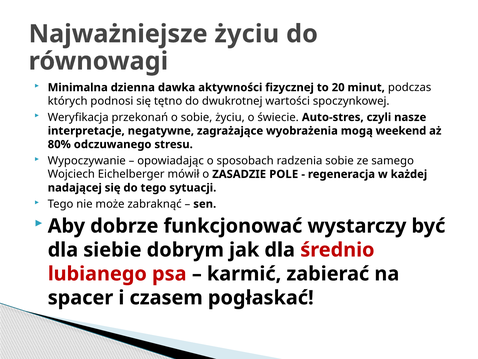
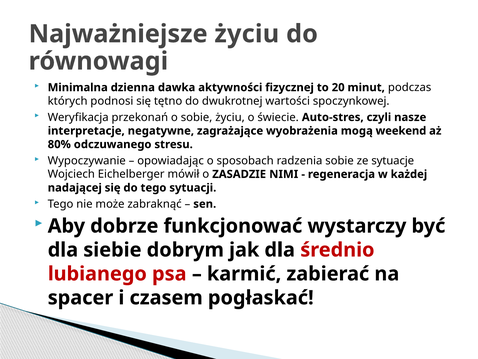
samego: samego -> sytuacje (393, 160)
POLE: POLE -> NIMI (284, 174)
